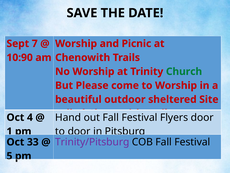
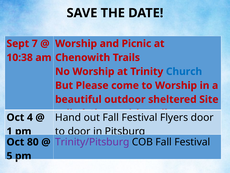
10:90: 10:90 -> 10:38 (20, 57)
Church colour: green -> blue (184, 71)
33: 33 -> 80 (33, 142)
